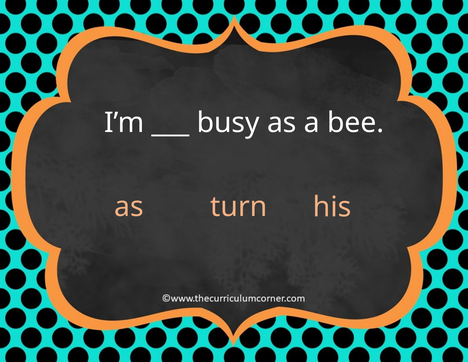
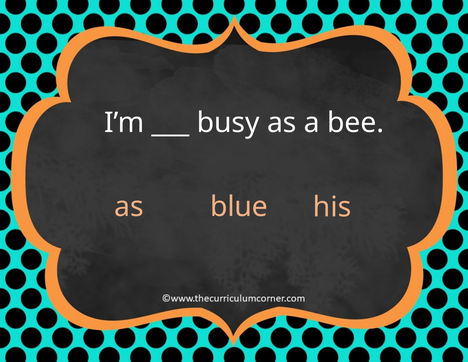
turn: turn -> blue (239, 207)
